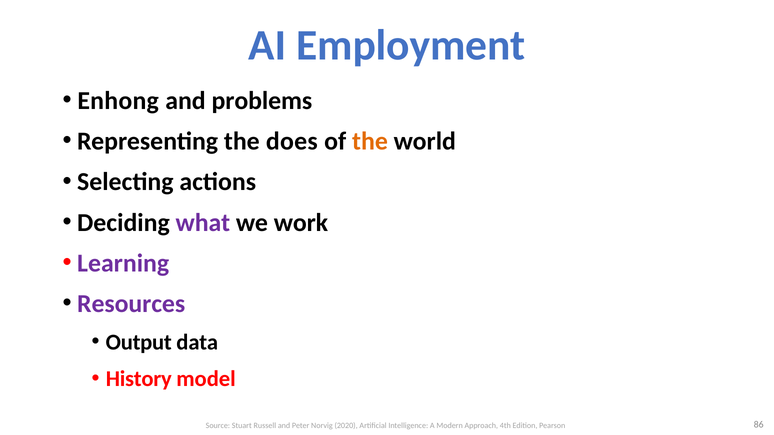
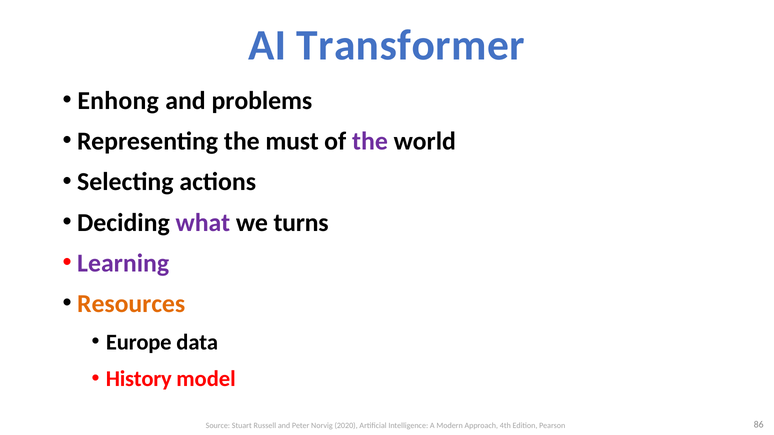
Employment: Employment -> Transformer (411, 45)
does: does -> must (292, 141)
the colour: orange -> purple (370, 141)
work: work -> turns (301, 223)
Resources colour: purple -> orange (131, 304)
Output: Output -> Europe (139, 342)
